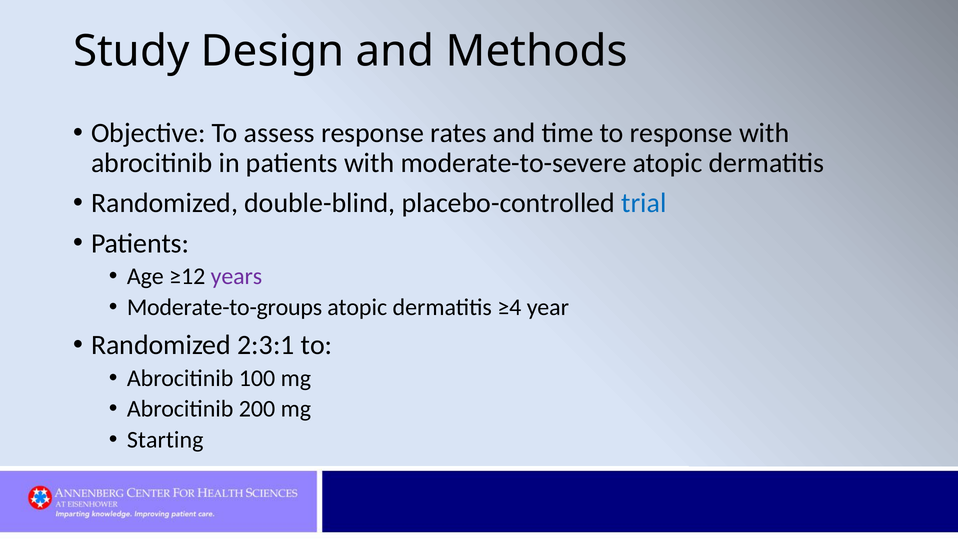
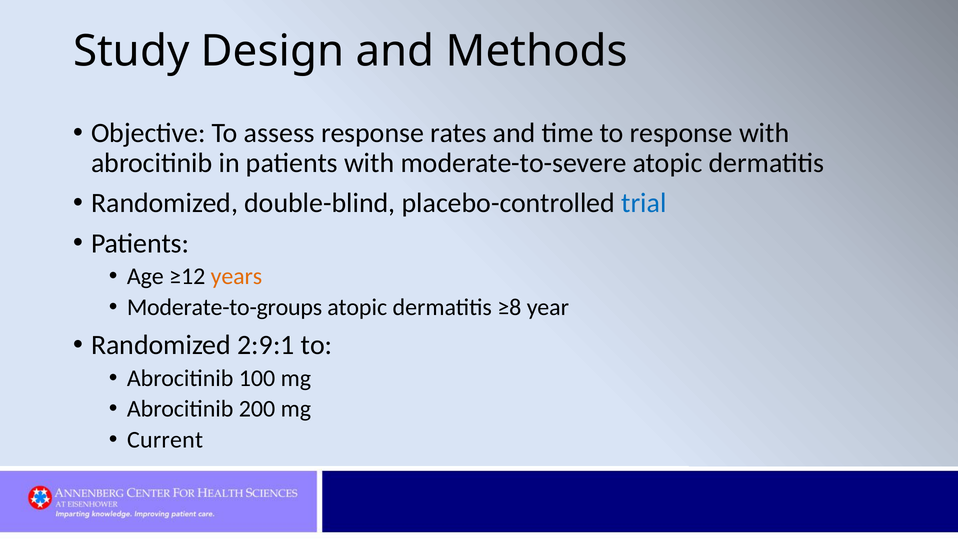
years colour: purple -> orange (236, 276)
≥4: ≥4 -> ≥8 (509, 307)
2:3:1: 2:3:1 -> 2:9:1 (266, 345)
Starting: Starting -> Current (165, 440)
